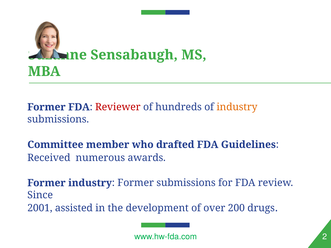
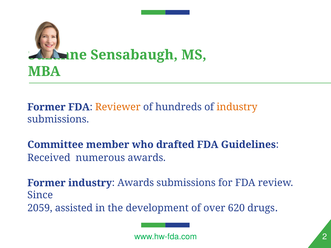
Reviewer colour: red -> orange (118, 107)
industry Former: Former -> Awards (136, 183)
2001: 2001 -> 2059 (40, 208)
200: 200 -> 620 (236, 208)
